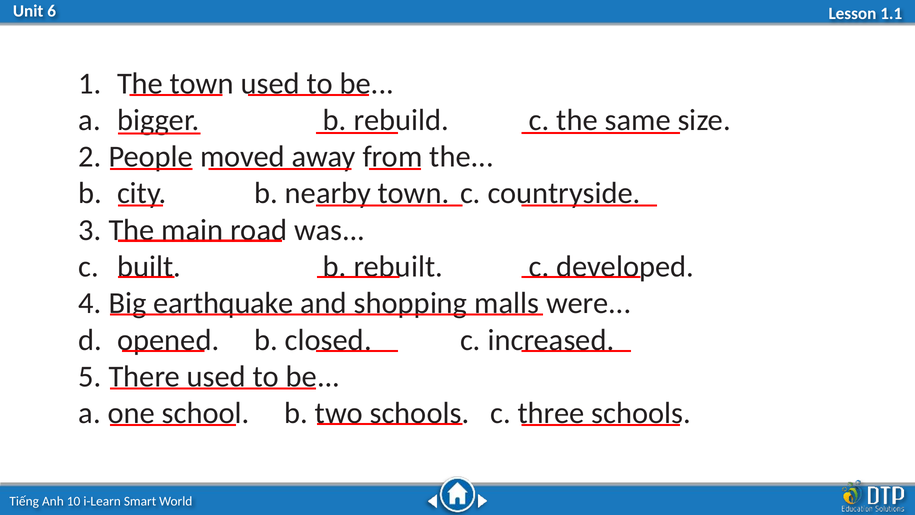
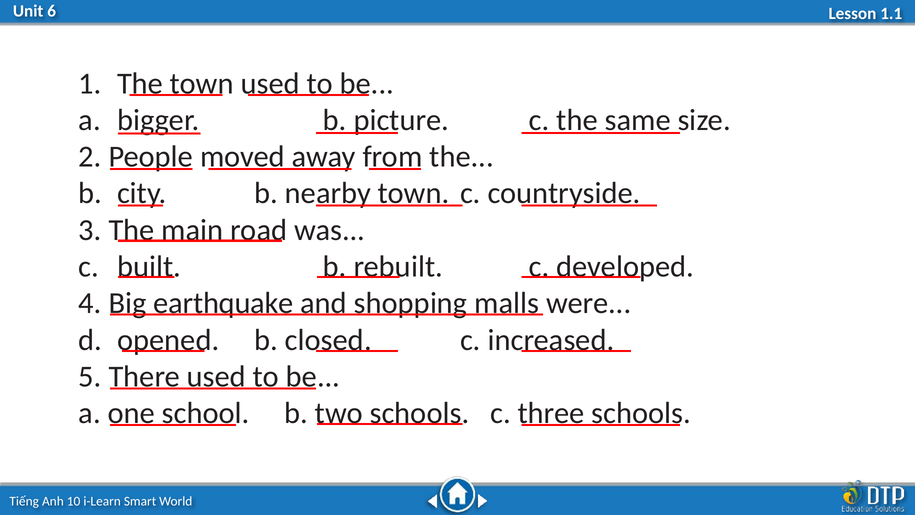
rebuild: rebuild -> picture (401, 120)
